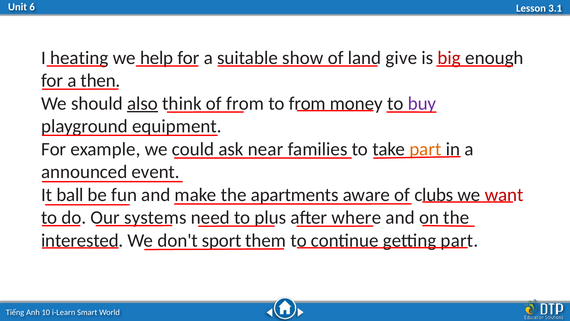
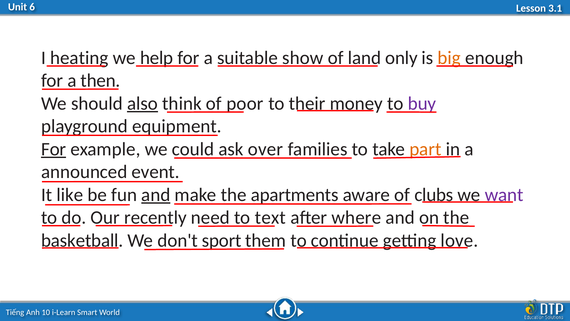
give: give -> only (401, 58)
big colour: red -> orange (449, 58)
of from: from -> poor (245, 103)
to from: from -> their (307, 103)
For underline: none -> present (54, 149)
near: near -> over (266, 149)
ball: ball -> like (70, 195)
and underline: none -> present (156, 195)
want colour: red -> purple (504, 195)
systems: systems -> recently (155, 217)
plus: plus -> text (270, 217)
interested: interested -> basketball (82, 240)
getting part: part -> love (459, 240)
